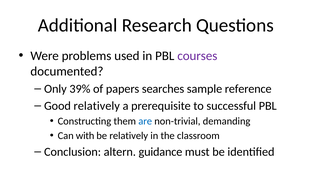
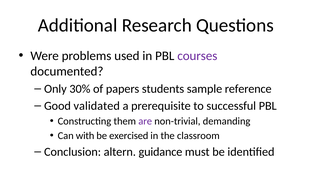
39%: 39% -> 30% (80, 89)
searches: searches -> students (163, 89)
Good relatively: relatively -> validated (97, 106)
are colour: blue -> purple (145, 121)
be relatively: relatively -> exercised (129, 136)
